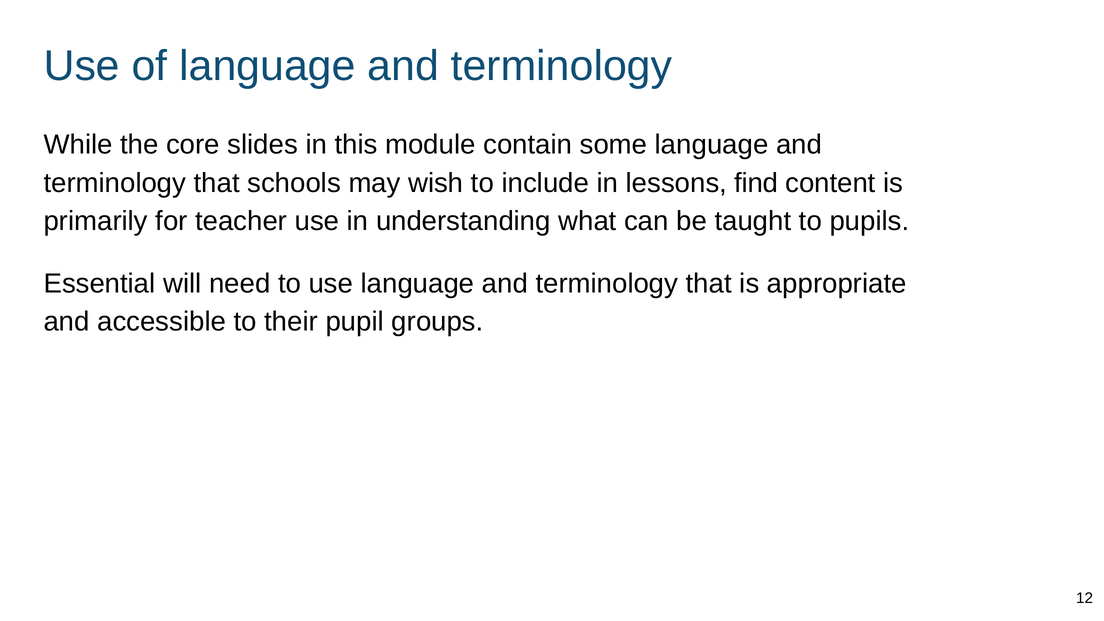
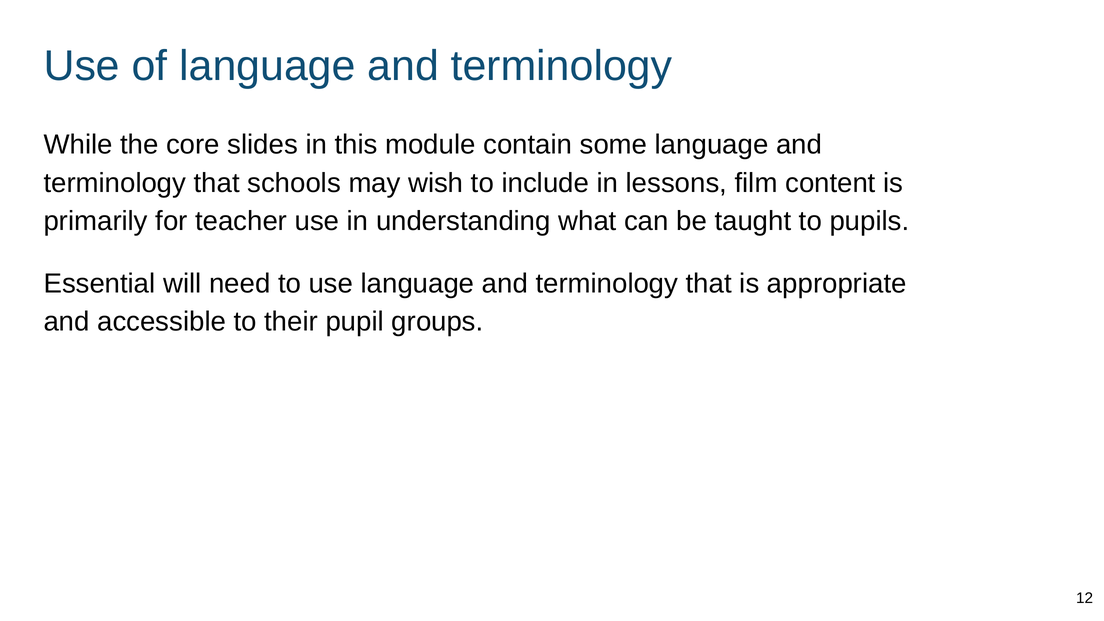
find: find -> film (756, 183)
